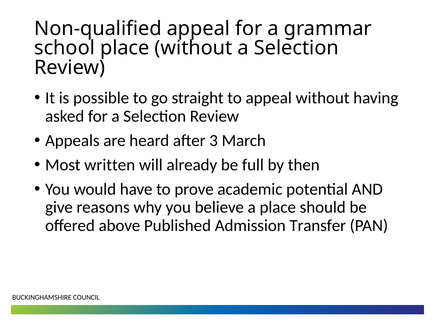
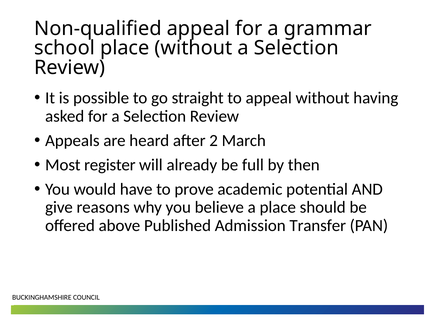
3: 3 -> 2 (214, 141)
written: written -> register (110, 165)
